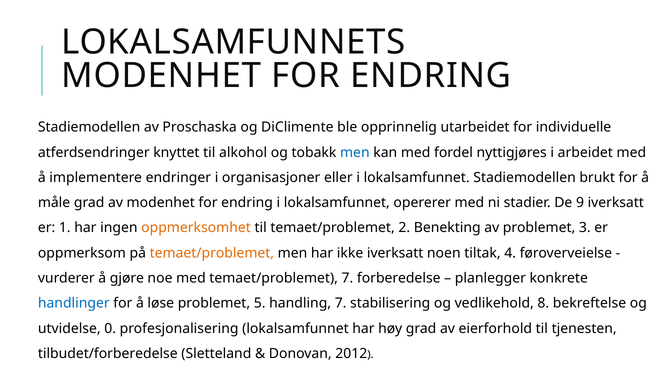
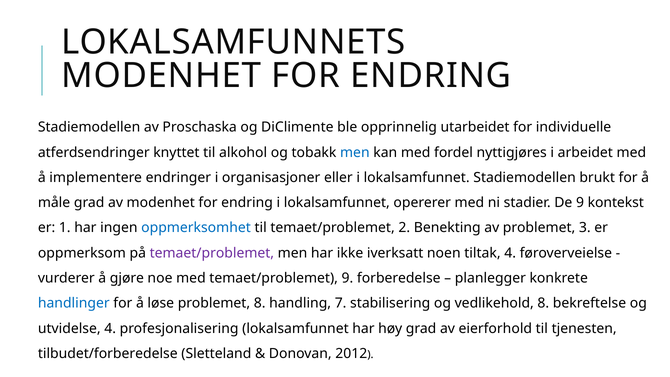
9 iverksatt: iverksatt -> kontekst (616, 203)
oppmerksomhet colour: orange -> blue (196, 228)
temaet/problemet colour: orange -> purple (212, 253)
temaet/problemet 7: 7 -> 9 (347, 278)
problemet 5: 5 -> 8 (260, 303)
utvidelse 0: 0 -> 4 (110, 328)
